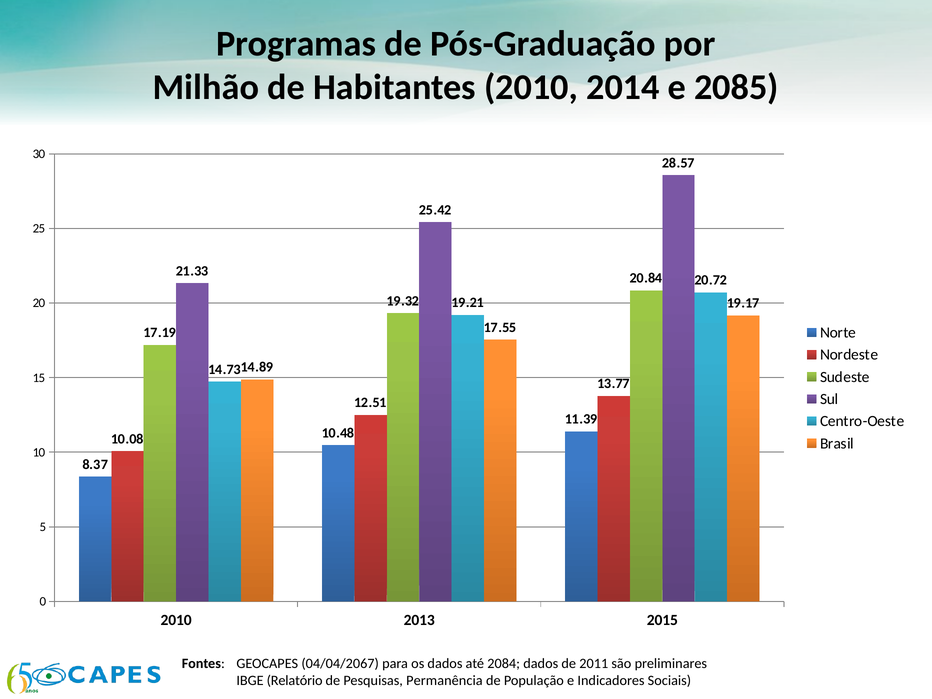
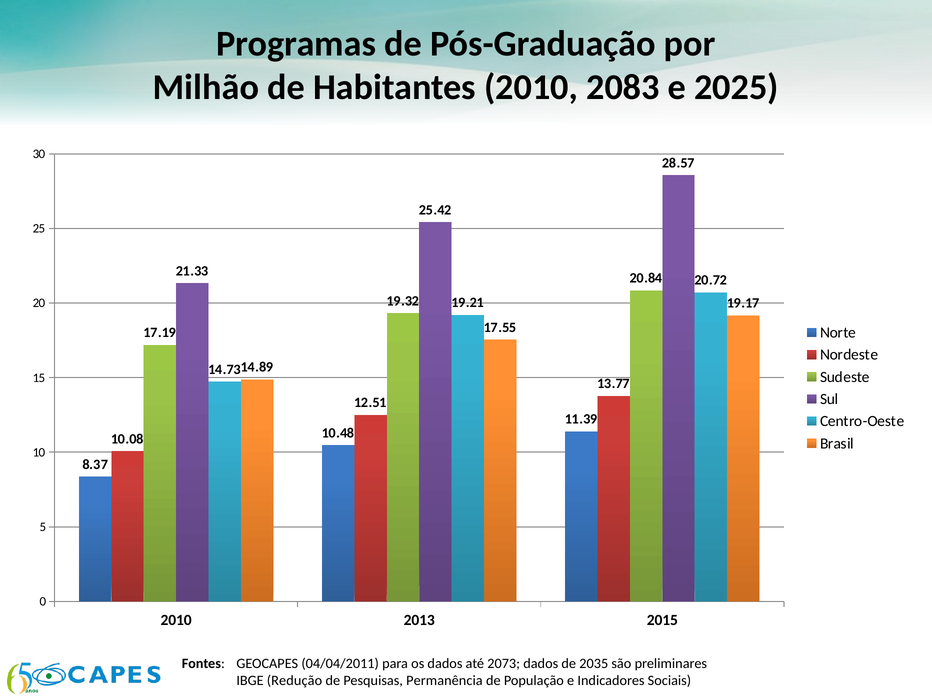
2014: 2014 -> 2083 (623, 88)
2085: 2085 -> 2025 (736, 88)
04/04/2067: 04/04/2067 -> 04/04/2011 (340, 664)
2084: 2084 -> 2073 (504, 664)
2011: 2011 -> 2035 (594, 664)
Relatório: Relatório -> Redução (294, 681)
